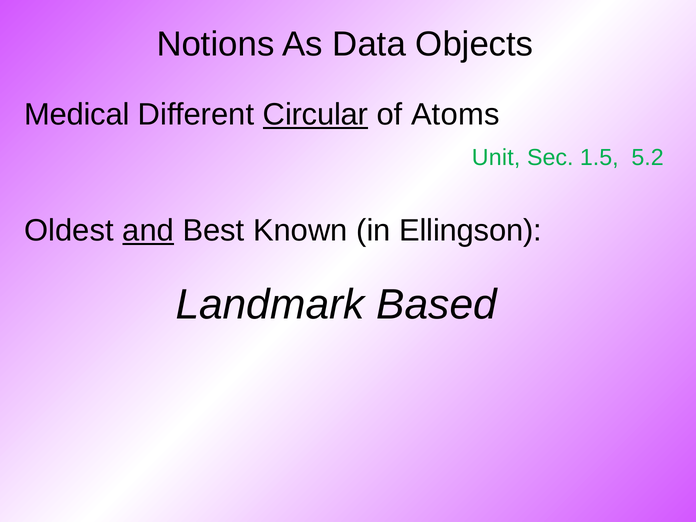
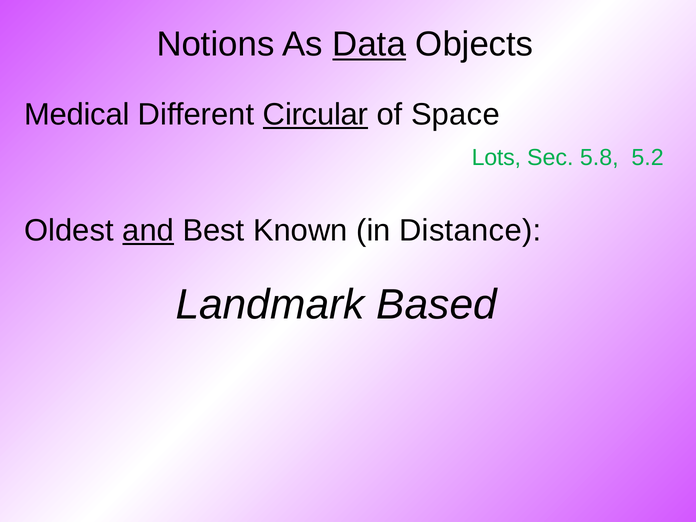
Data underline: none -> present (369, 44)
Atoms: Atoms -> Space (455, 114)
Unit: Unit -> Lots (496, 158)
1.5: 1.5 -> 5.8 (599, 158)
Ellingson: Ellingson -> Distance (470, 231)
